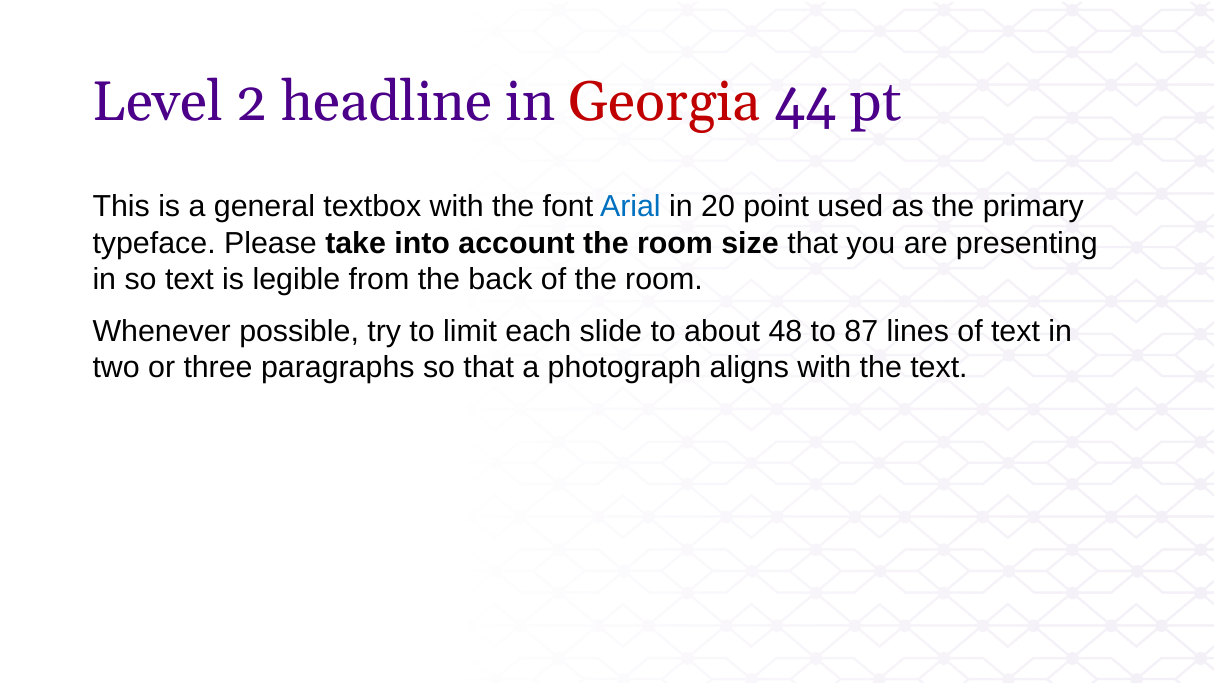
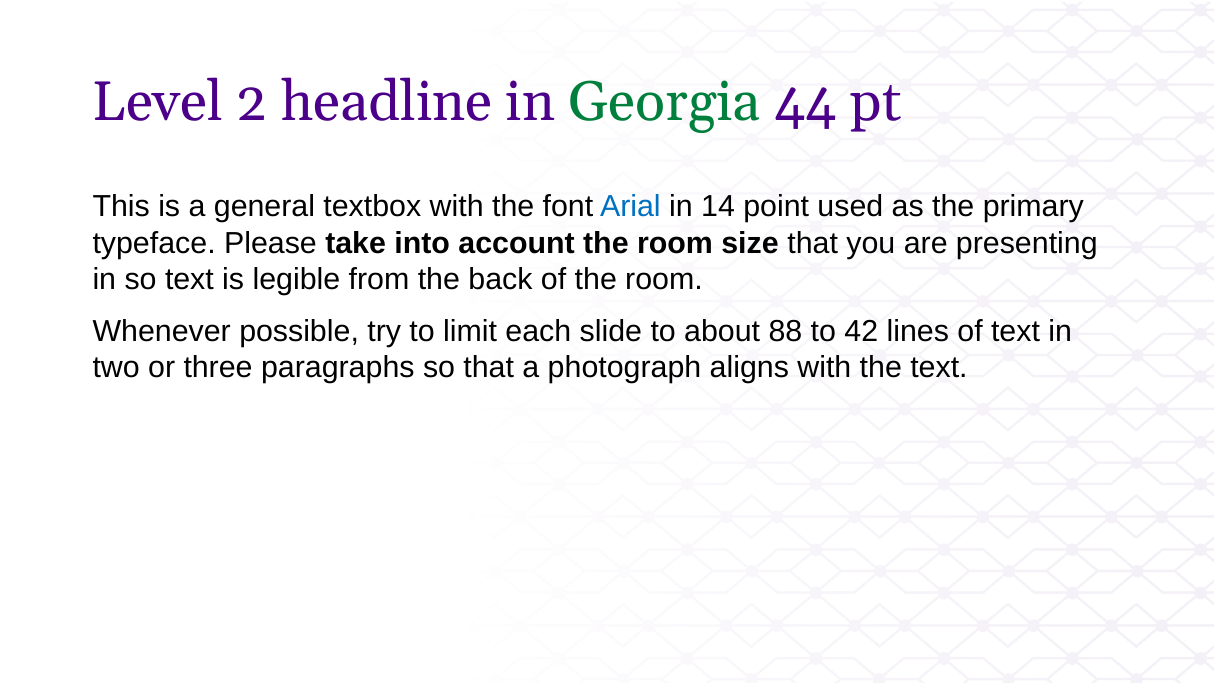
Georgia colour: red -> green (665, 102)
20: 20 -> 14 (718, 207)
48: 48 -> 88 (785, 331)
87: 87 -> 42 (861, 331)
